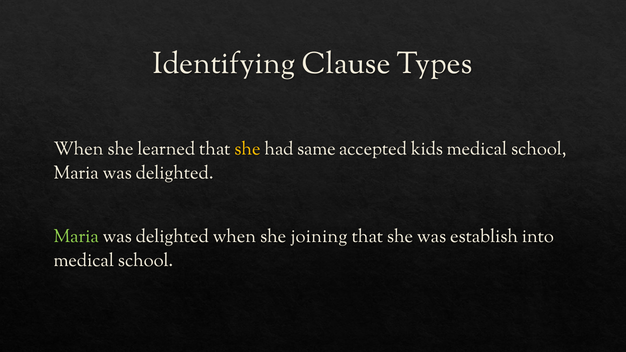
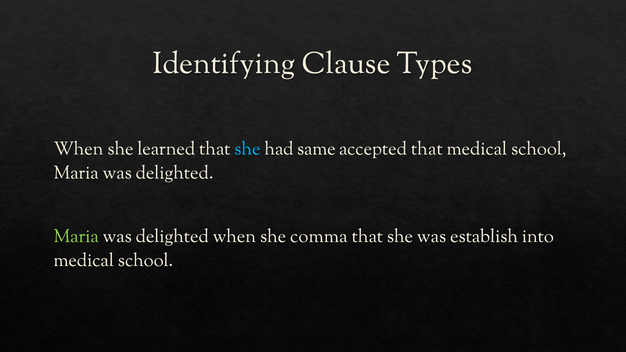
she colour: yellow -> light blue (247, 149)
accepted kids: kids -> that (427, 149)
joining: joining -> comma (319, 236)
